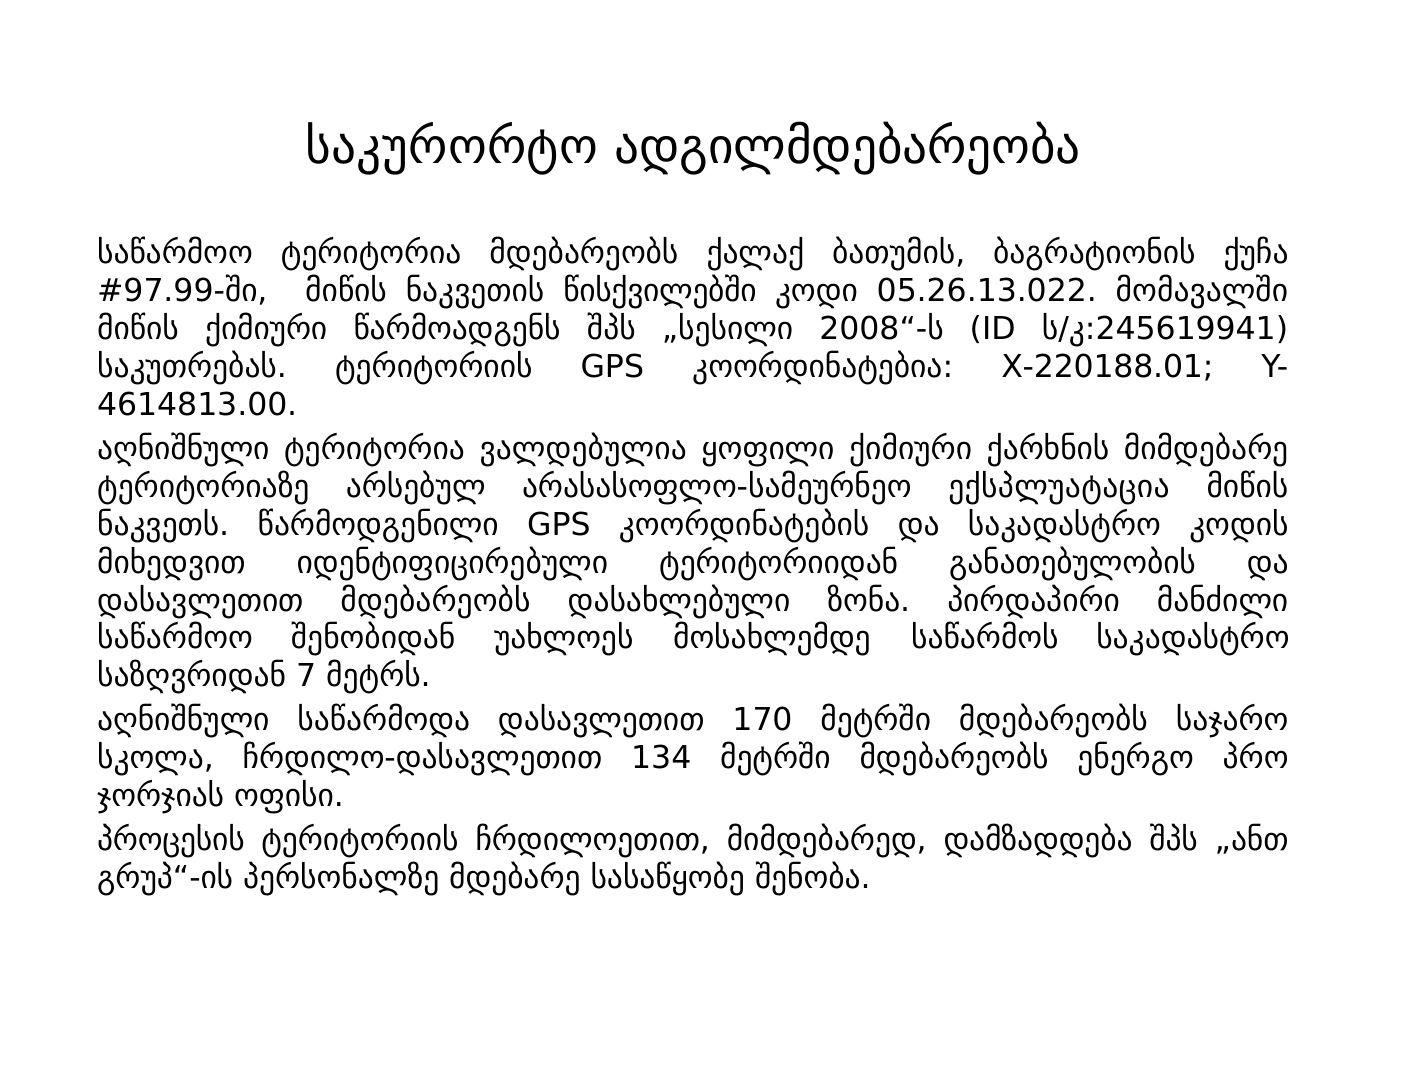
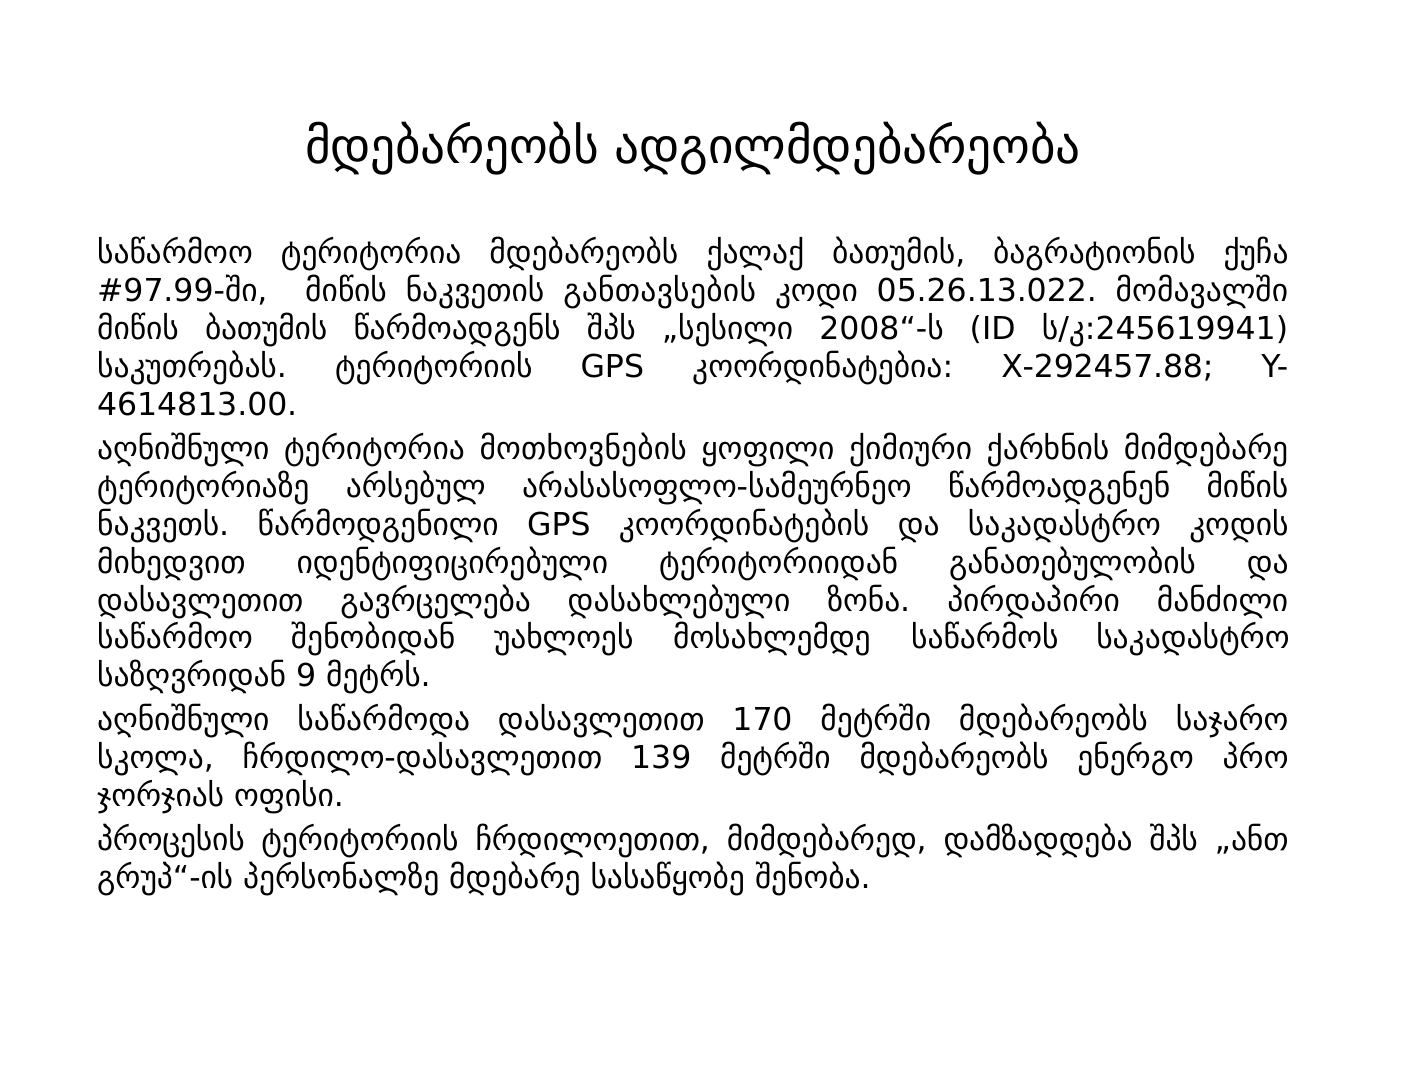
საკურორტო: საკურორტო -> მდებარეობს (452, 147)
წისქვილებში: წისქვილებში -> განთავსების (660, 291)
მიწის ქიმიური: ქიმიური -> ბათუმის (266, 329)
X-220188.01: X-220188.01 -> X-292457.88 (1107, 367)
ვალდებულია: ვალდებულია -> მოთხოვნების (583, 449)
ექსპლუატაცია: ექსპლუატაცია -> წარმოადგენენ (1059, 487)
დასავლეთით მდებარეობს: მდებარეობს -> გავრცელება (436, 601)
7: 7 -> 9 (306, 677)
134: 134 -> 139 (661, 759)
